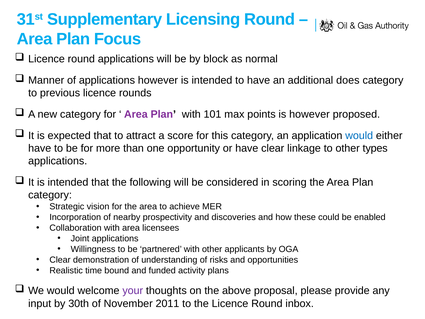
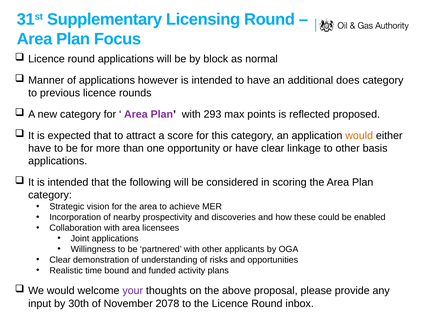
101: 101 -> 293 (213, 114)
is however: however -> reflected (310, 114)
would colour: blue -> orange (359, 135)
types: types -> basis (375, 148)
2011: 2011 -> 2078 (167, 303)
